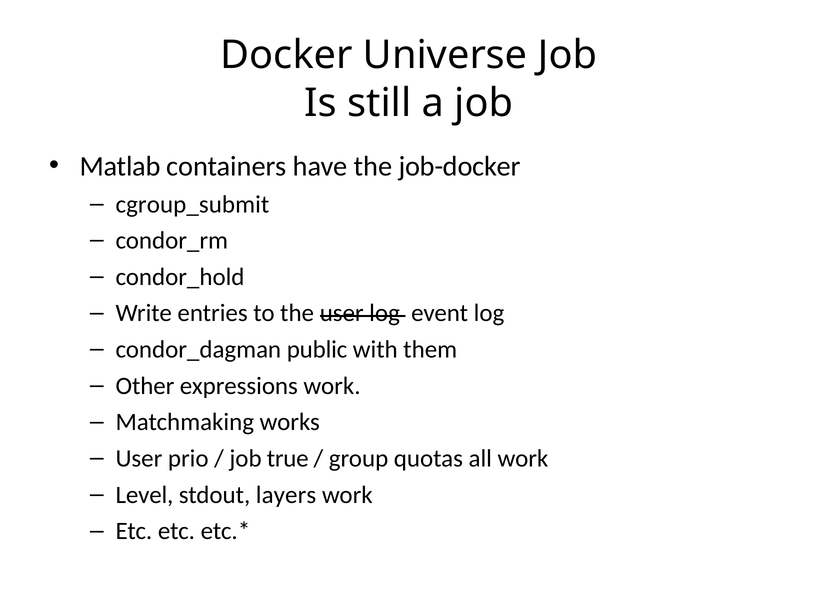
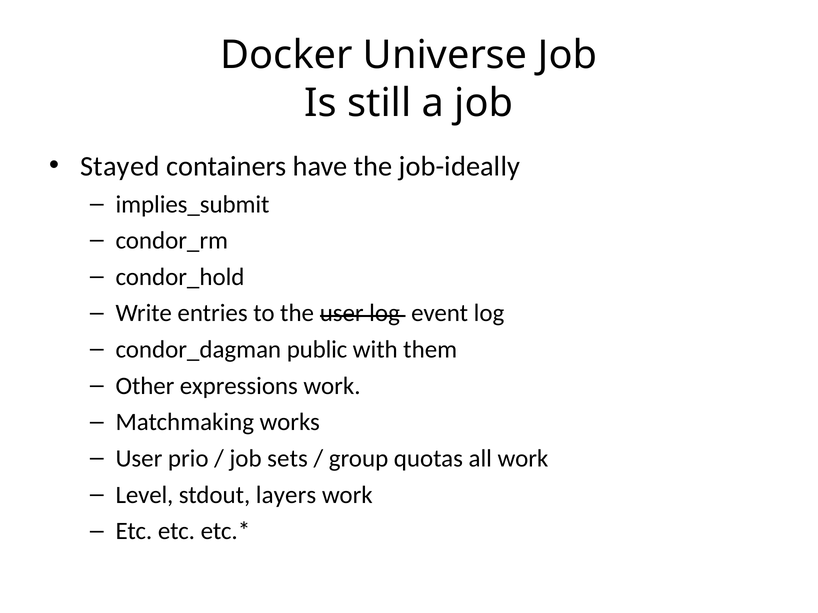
Matlab: Matlab -> Stayed (120, 166)
job-docker: job-docker -> job-ideally (459, 166)
cgroup_submit: cgroup_submit -> implies_submit (192, 204)
true: true -> sets (288, 459)
